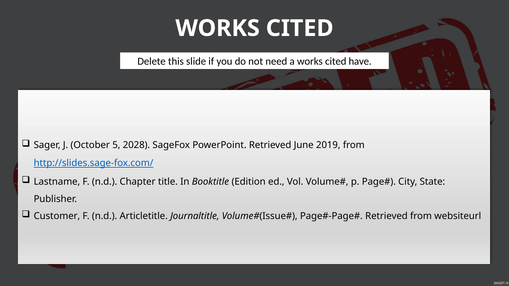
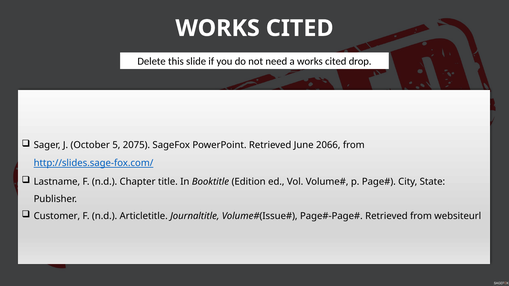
have: have -> drop (360, 62)
2028: 2028 -> 2075 (136, 145)
2019: 2019 -> 2066 (328, 145)
